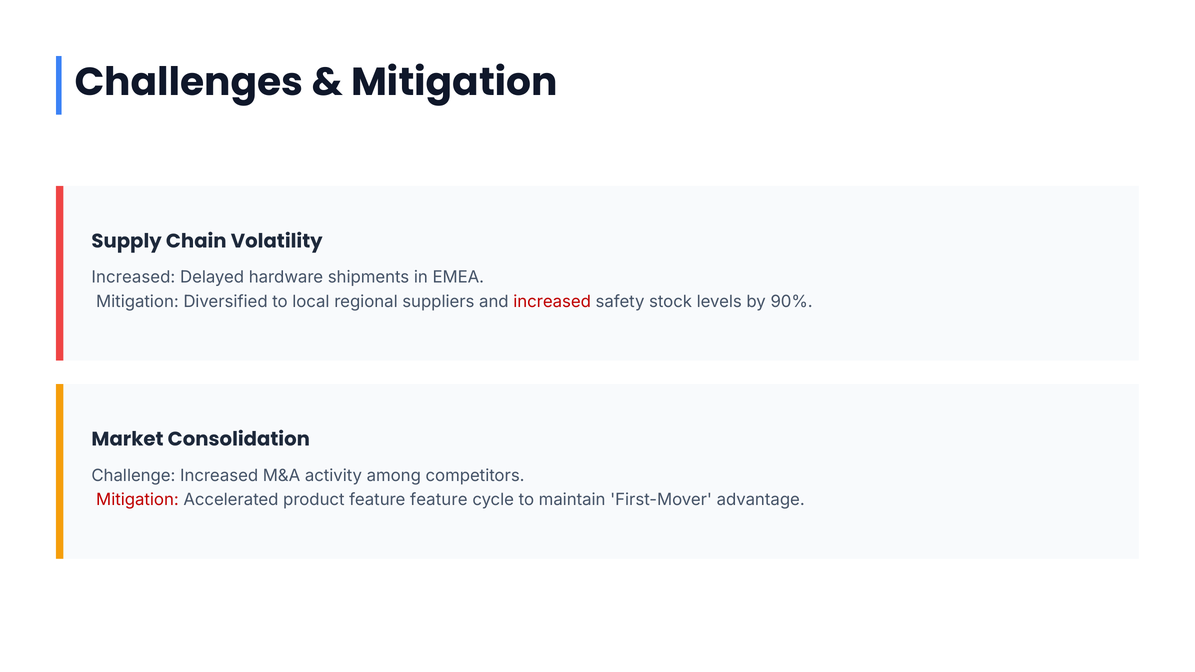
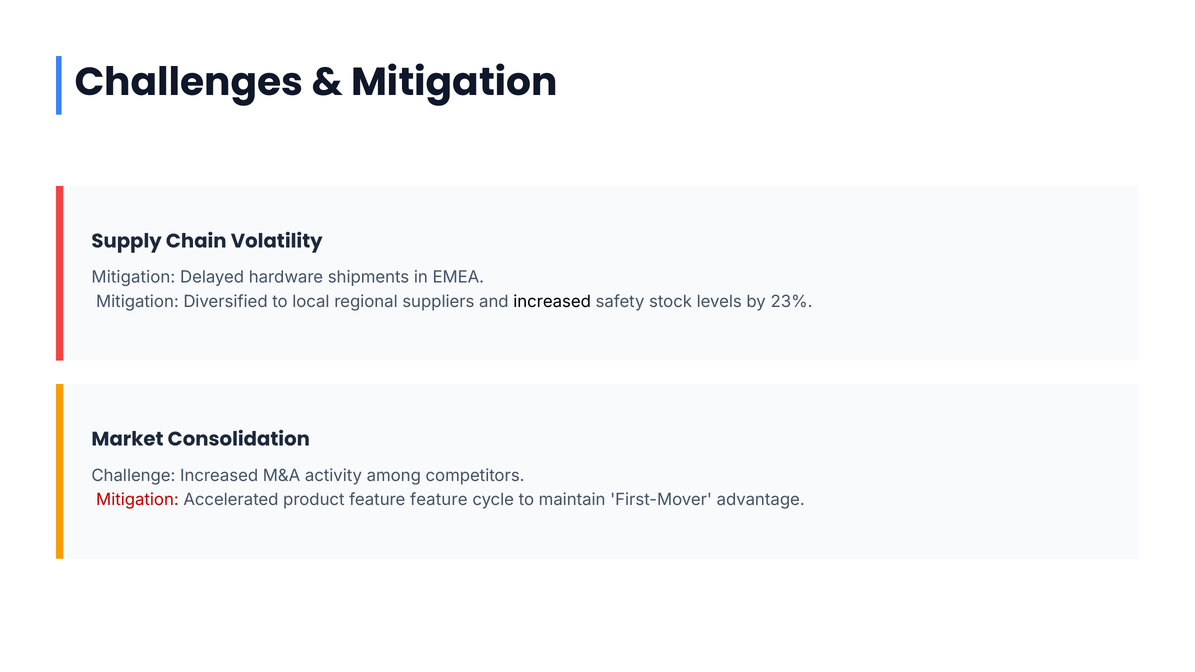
Increased: Increased -> Mitigation (133, 277)
increased colour: red -> black (552, 302)
90%: 90% -> 23% (792, 302)
